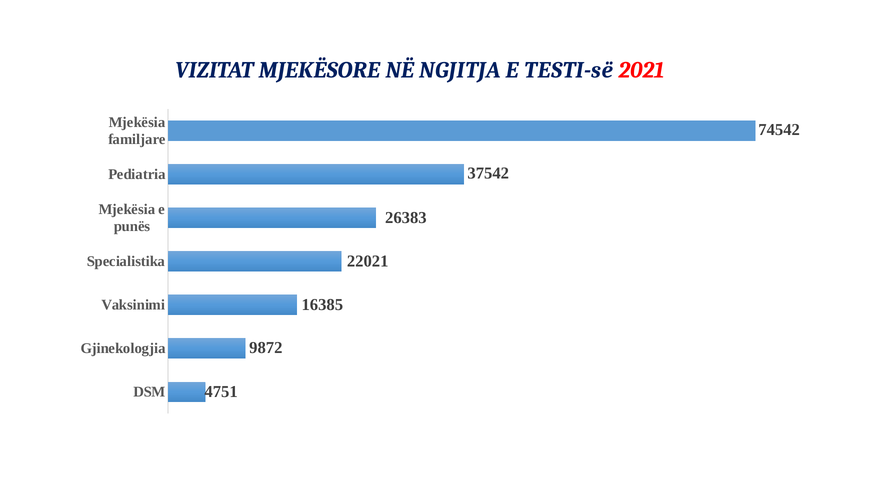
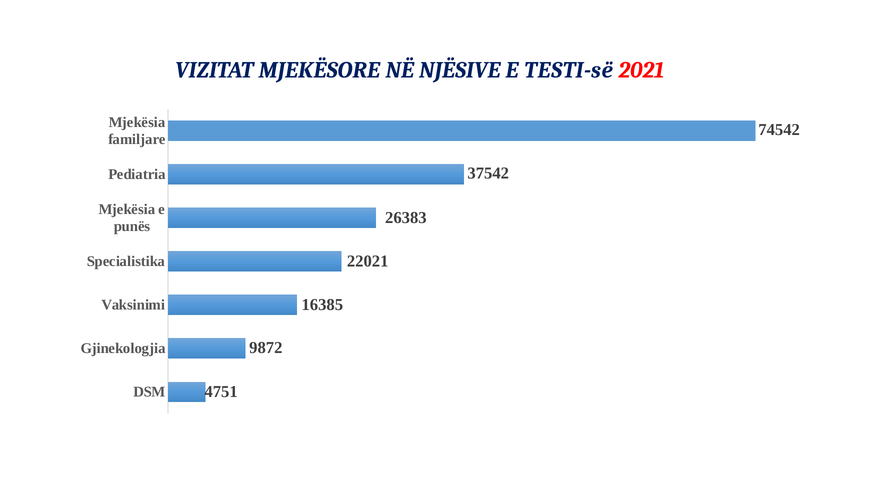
NGJITJA: NGJITJA -> NJËSIVE (460, 70)
